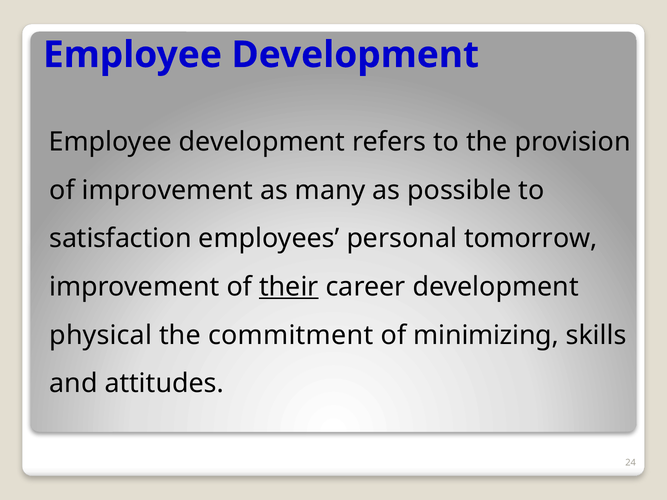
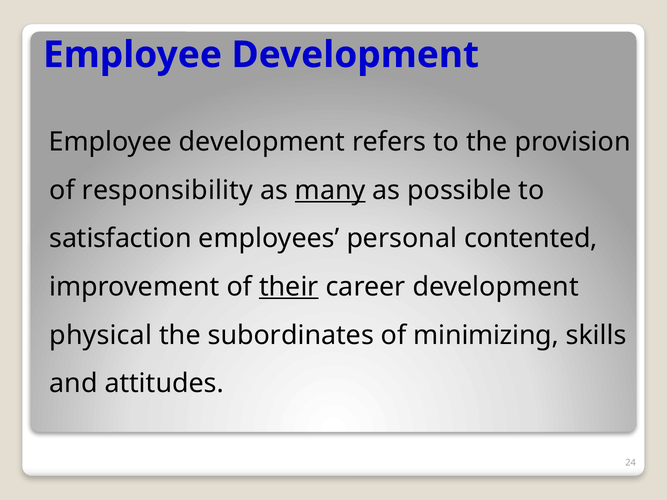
of improvement: improvement -> responsibility (167, 190)
many underline: none -> present (330, 190)
tomorrow: tomorrow -> contented (531, 239)
commitment: commitment -> subordinates (291, 335)
